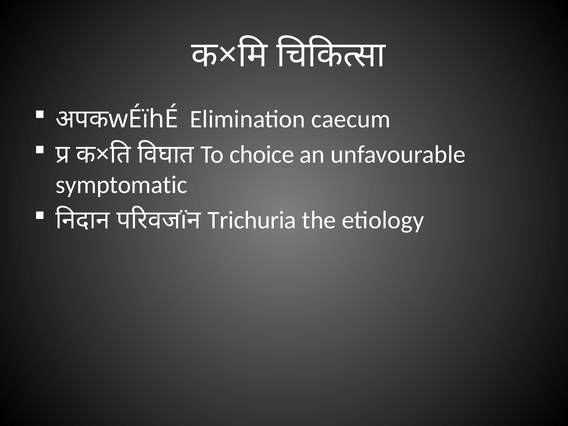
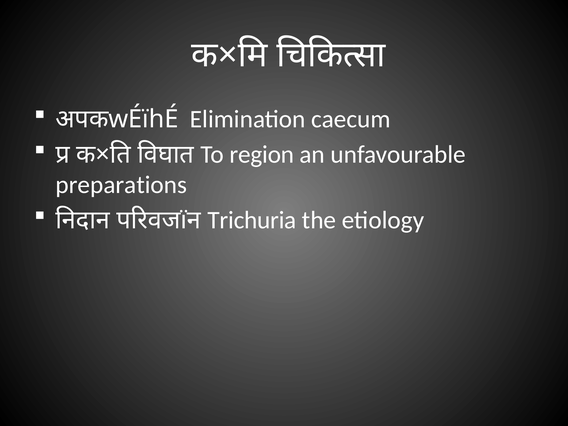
choice: choice -> region (262, 155)
symptomatic: symptomatic -> preparations (121, 185)
